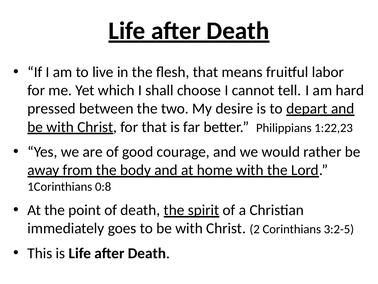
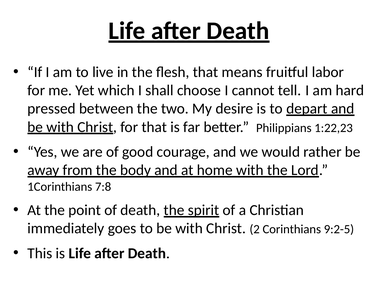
0:8: 0:8 -> 7:8 (103, 186)
3:2-5: 3:2-5 -> 9:2-5 (339, 229)
